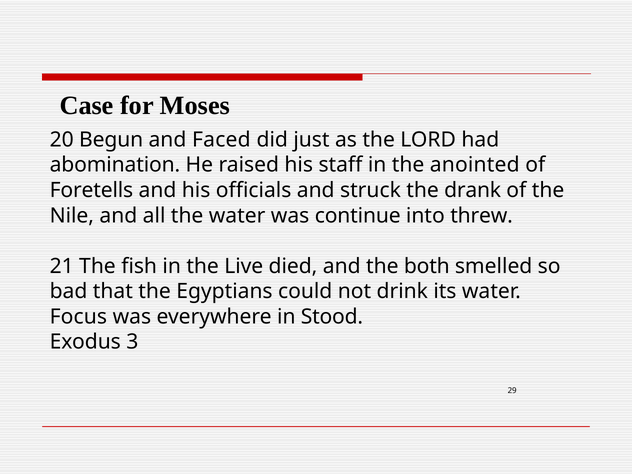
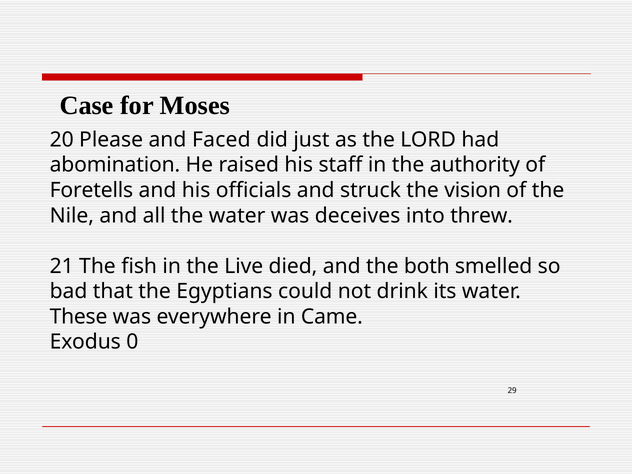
Begun: Begun -> Please (111, 140)
anointed: anointed -> authority (475, 165)
drank: drank -> vision (473, 190)
continue: continue -> deceives (358, 216)
Focus: Focus -> These (79, 317)
Stood: Stood -> Came (332, 317)
3: 3 -> 0 (132, 342)
